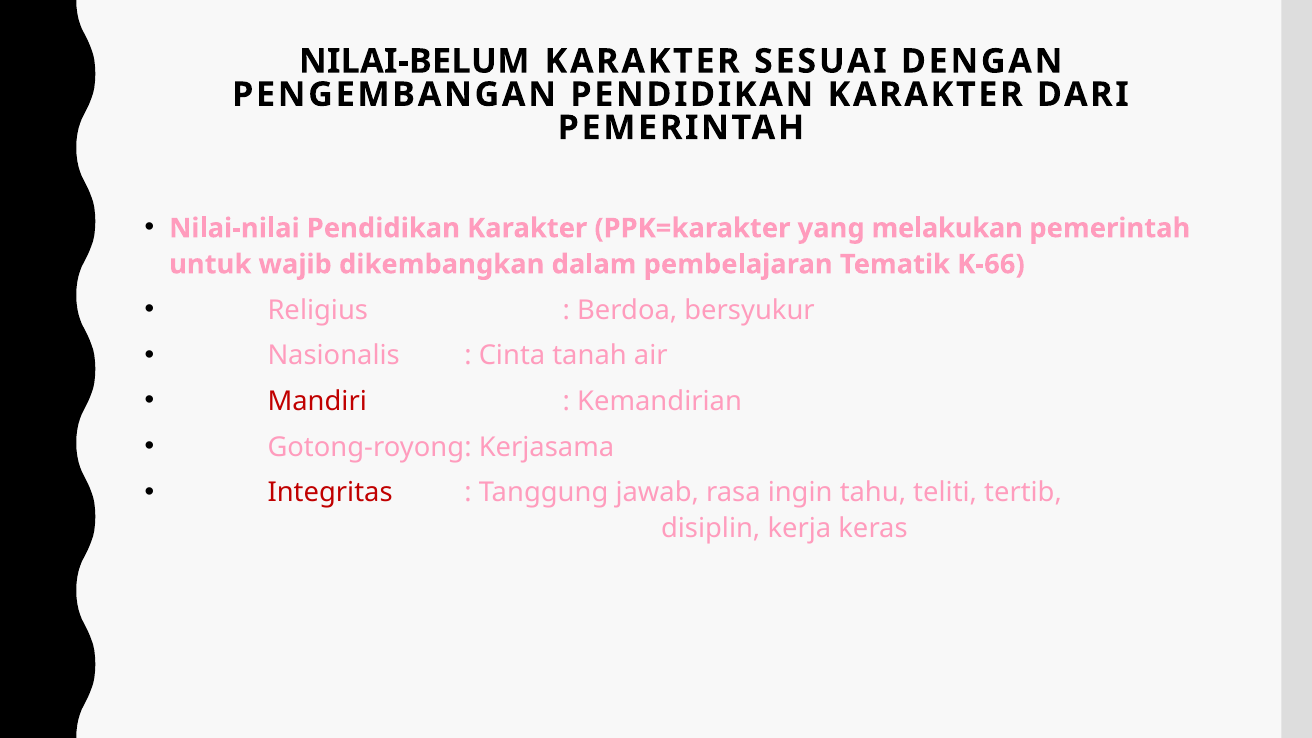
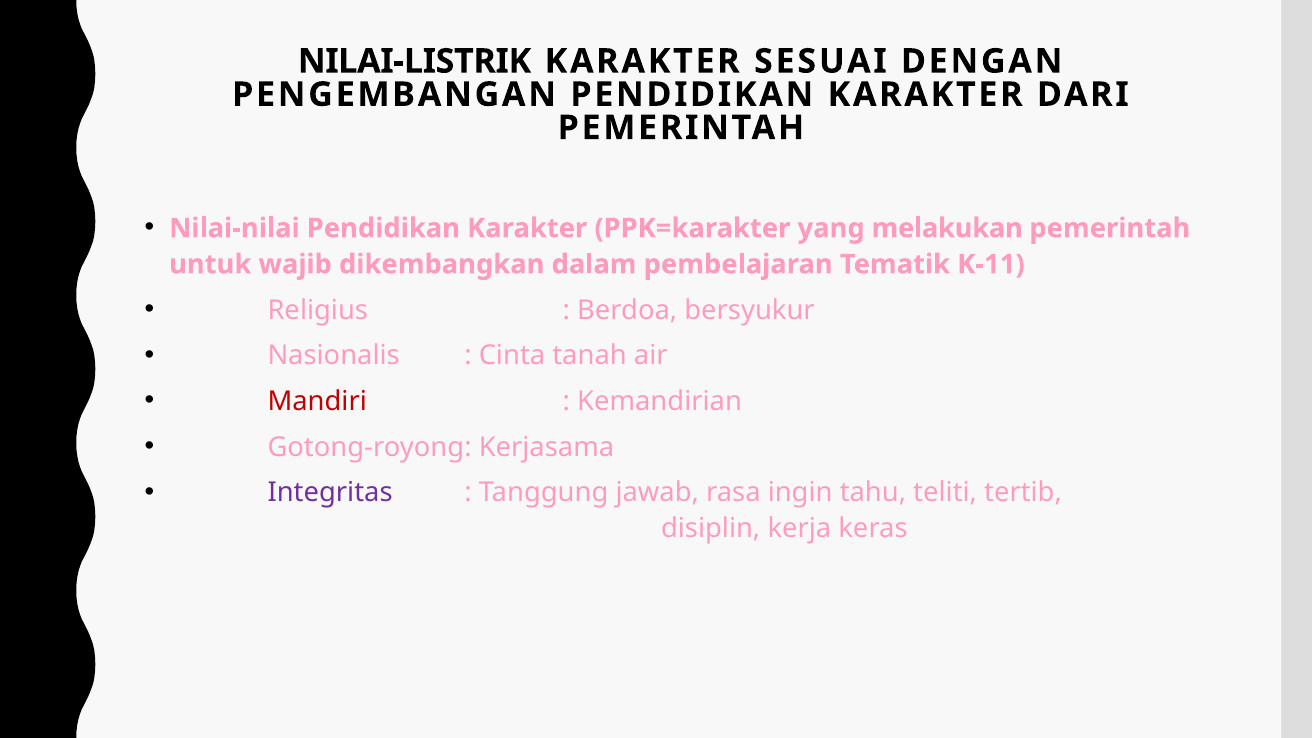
NILAI-BELUM: NILAI-BELUM -> NILAI-LISTRIK (415, 61)
K-66: K-66 -> K-11 (991, 264)
Integritas colour: red -> purple (330, 493)
